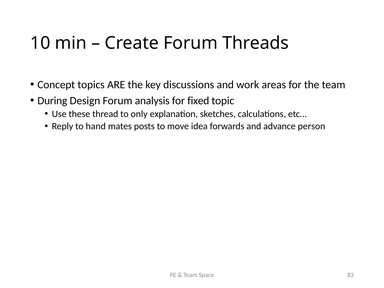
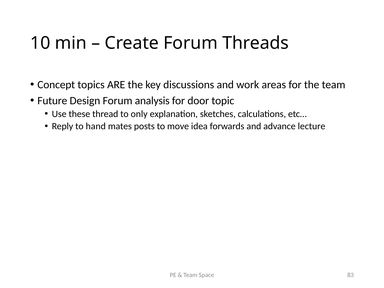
During: During -> Future (52, 101)
fixed: fixed -> door (198, 101)
person: person -> lecture (312, 126)
